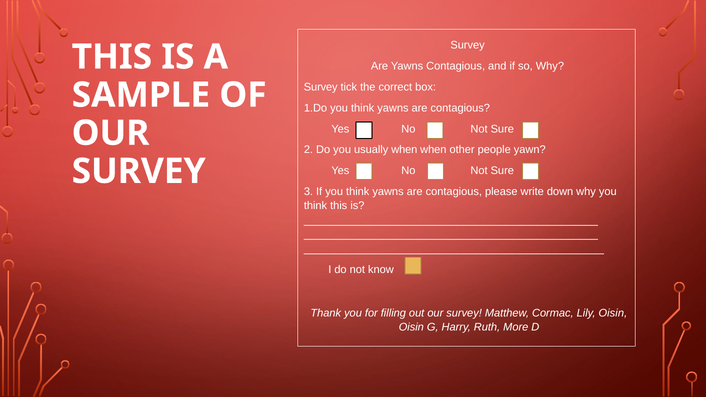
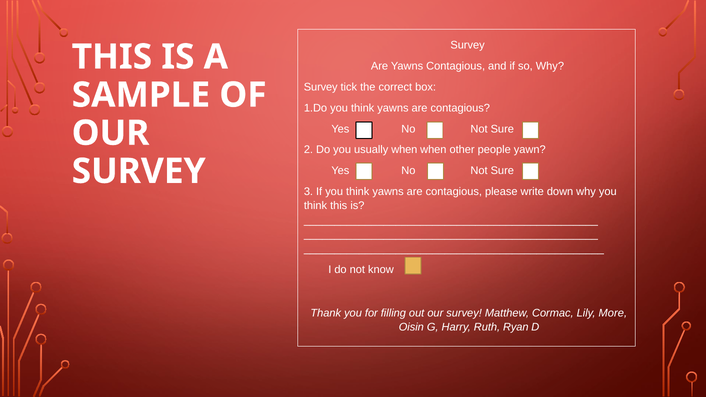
Lily Oisin: Oisin -> More (613, 313)
More: More -> Ryan (516, 327)
